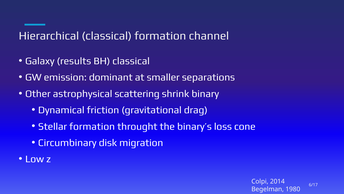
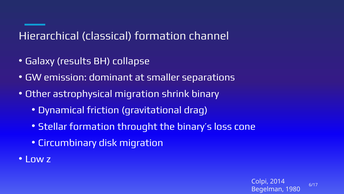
BH classical: classical -> collapse (131, 61)
astrophysical scattering: scattering -> migration (137, 94)
